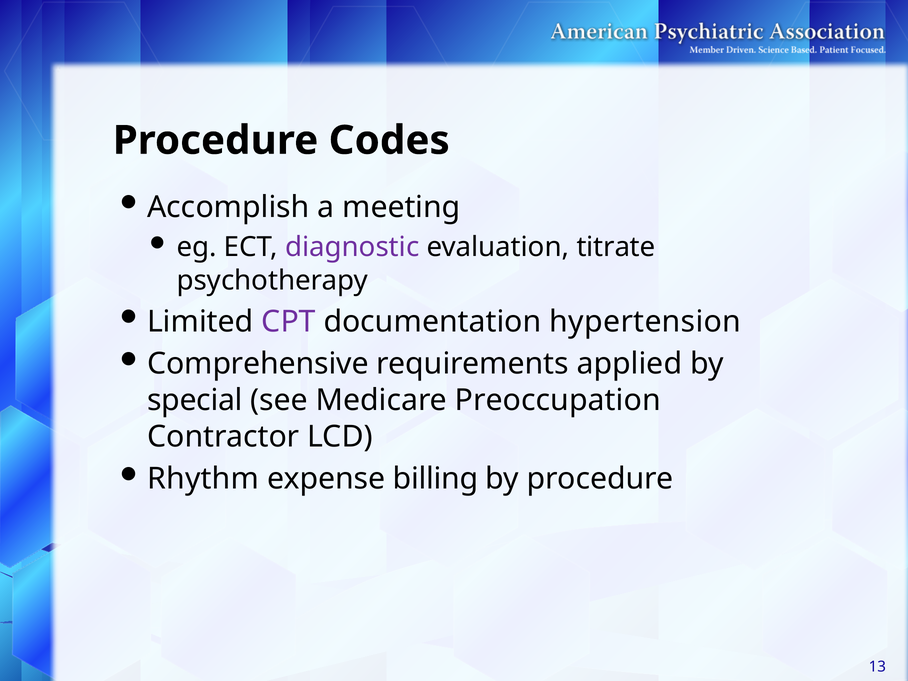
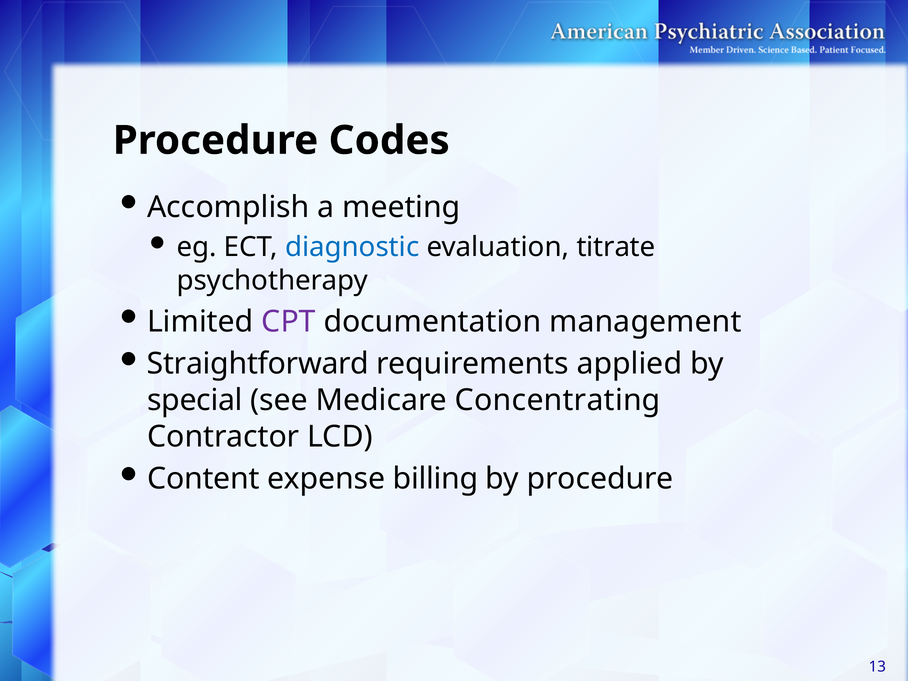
diagnostic colour: purple -> blue (352, 247)
hypertension: hypertension -> management (645, 322)
Comprehensive: Comprehensive -> Straightforward (258, 364)
Preoccupation: Preoccupation -> Concentrating (558, 400)
Rhythm: Rhythm -> Content (203, 479)
